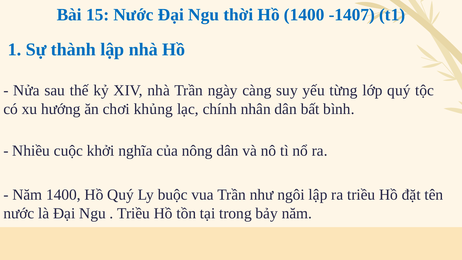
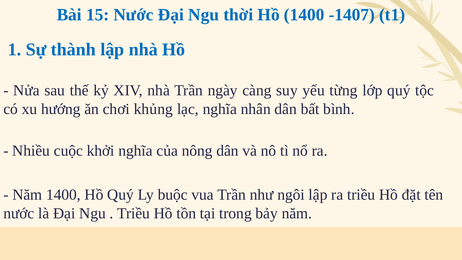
lạc chính: chính -> nghĩa (220, 109)
